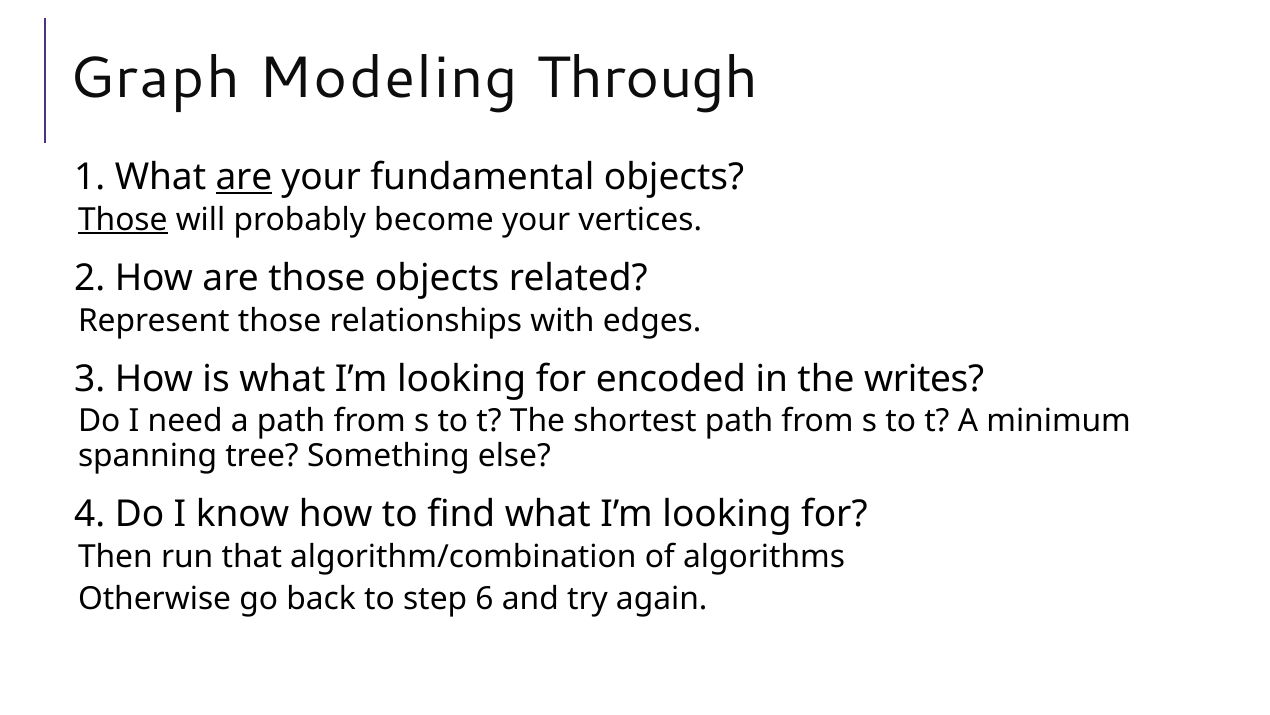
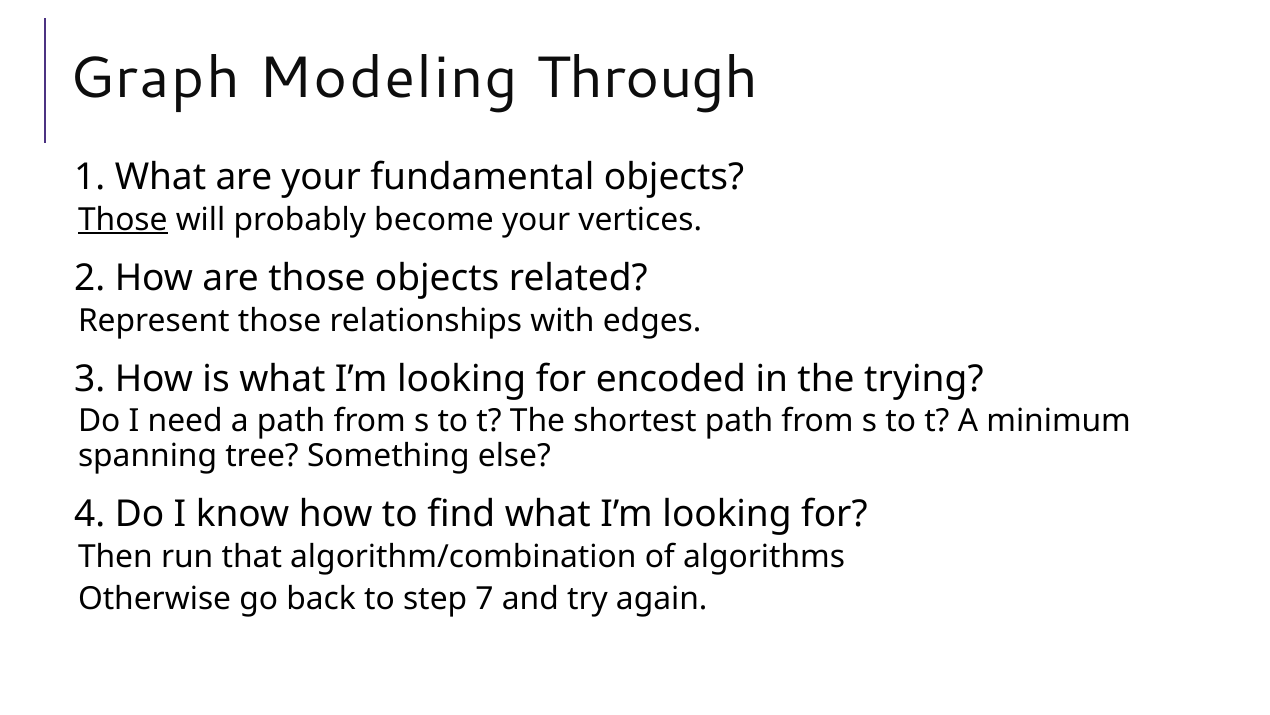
are underline: present -> none (244, 177)
writes: writes -> trying (924, 379)
6: 6 -> 7 (484, 598)
